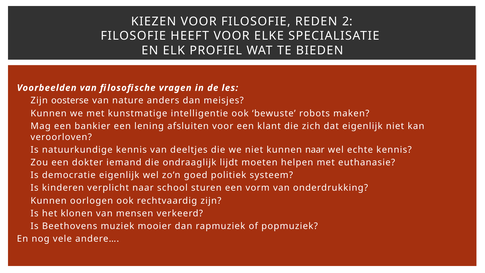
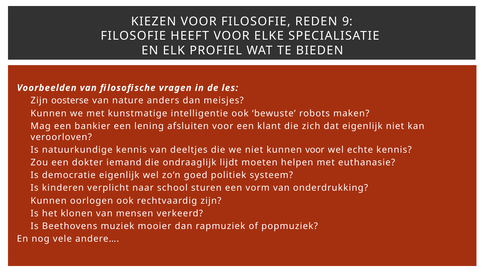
REDEN 2: 2 -> 9 (347, 21)
kunnen naar: naar -> voor (315, 150)
